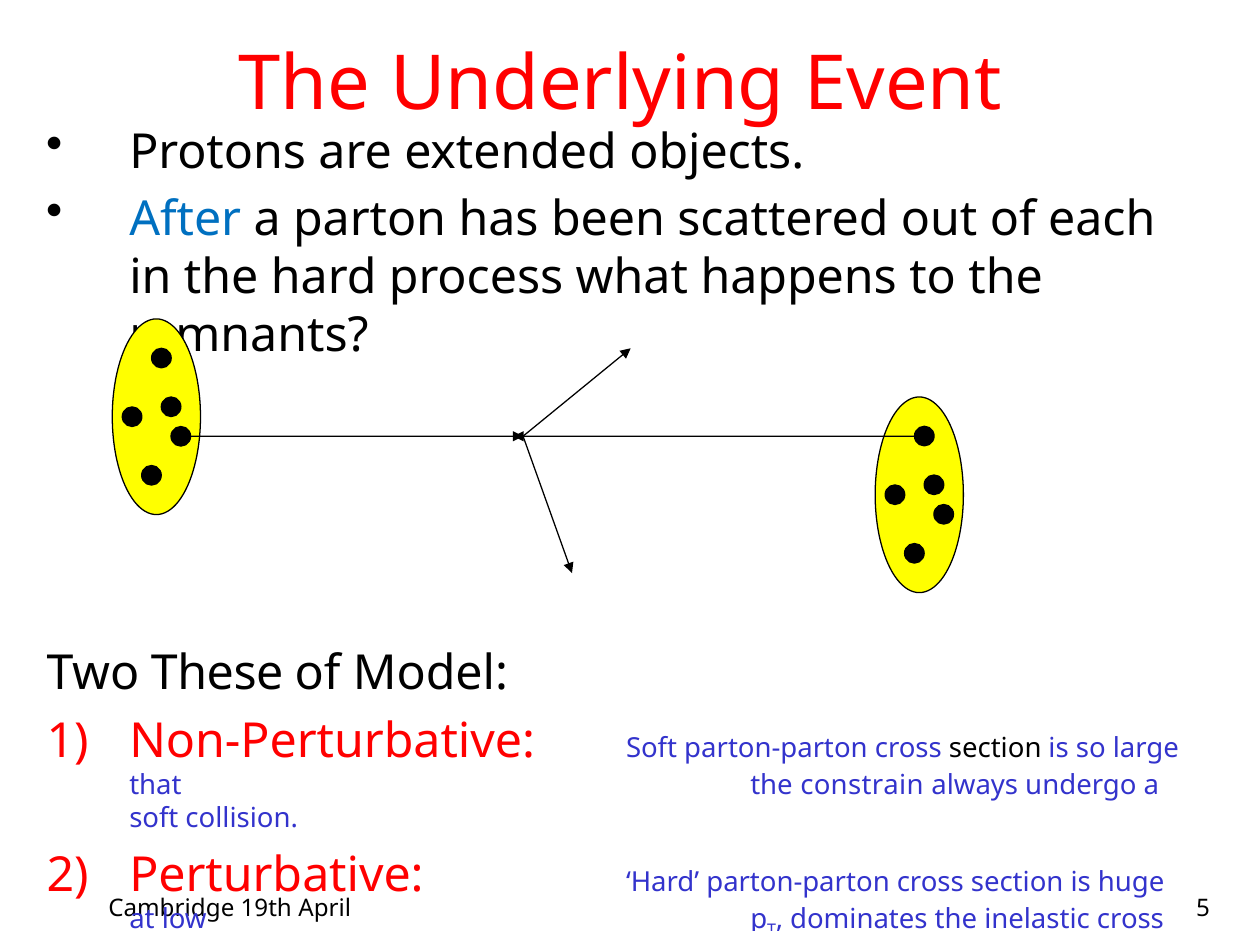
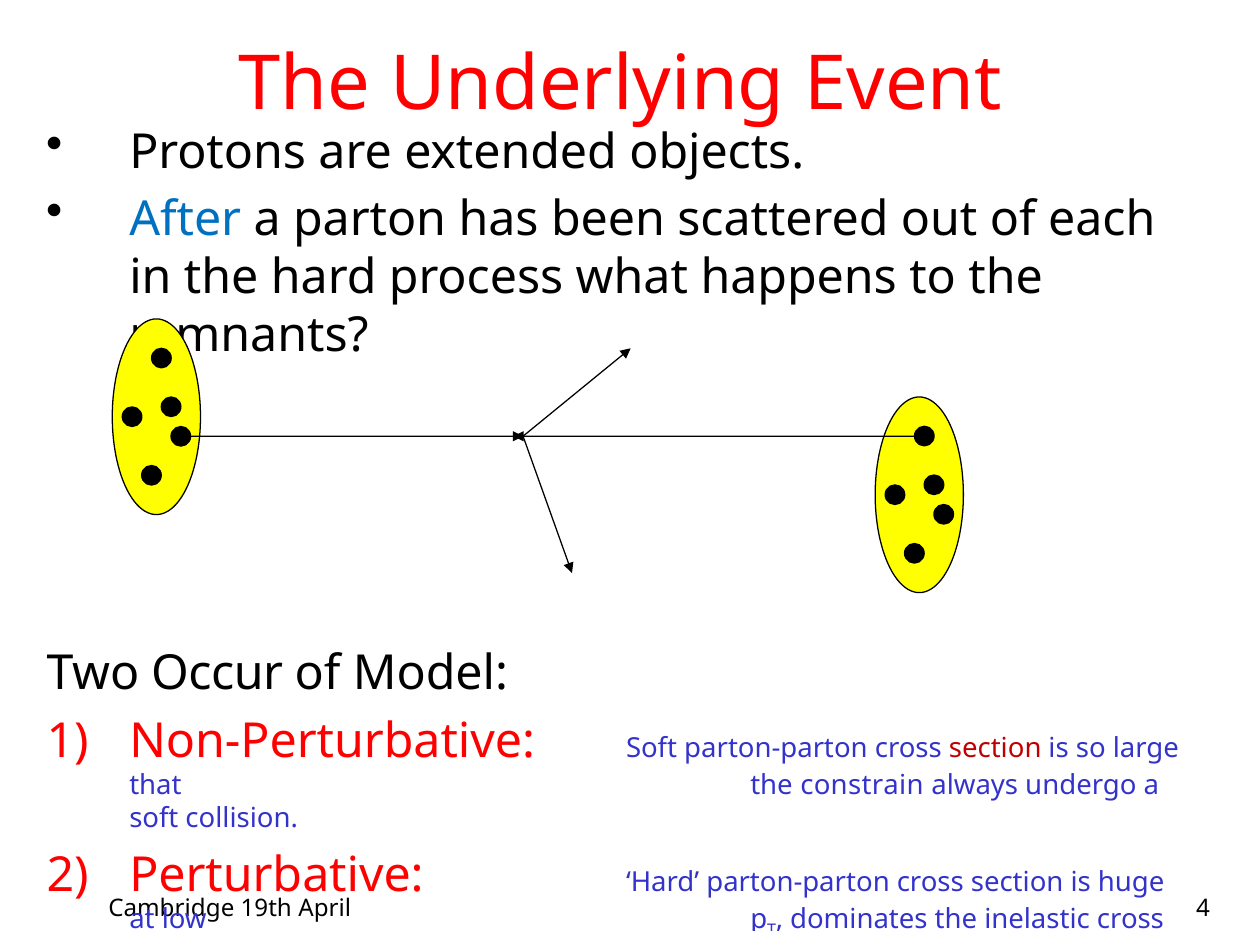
These: These -> Occur (217, 674)
section colour: black -> red (995, 749)
5: 5 -> 4 (1203, 909)
